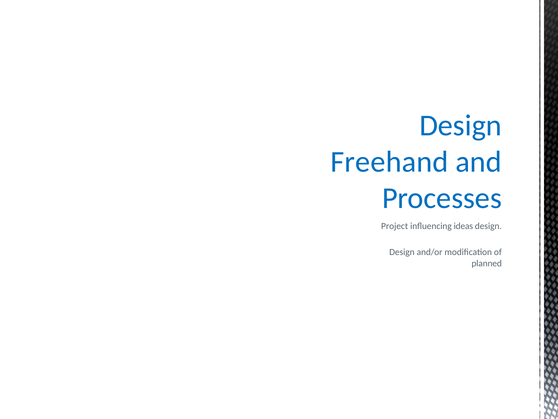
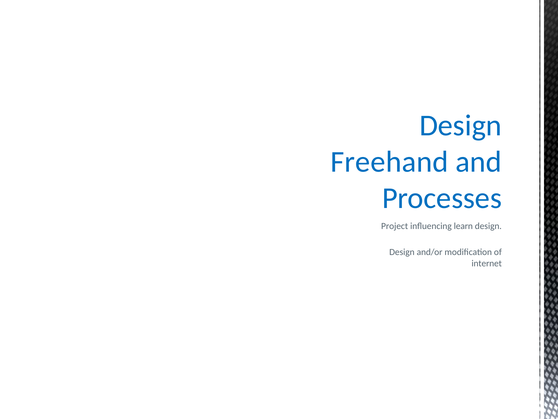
ideas: ideas -> learn (463, 226)
planned: planned -> internet (487, 263)
